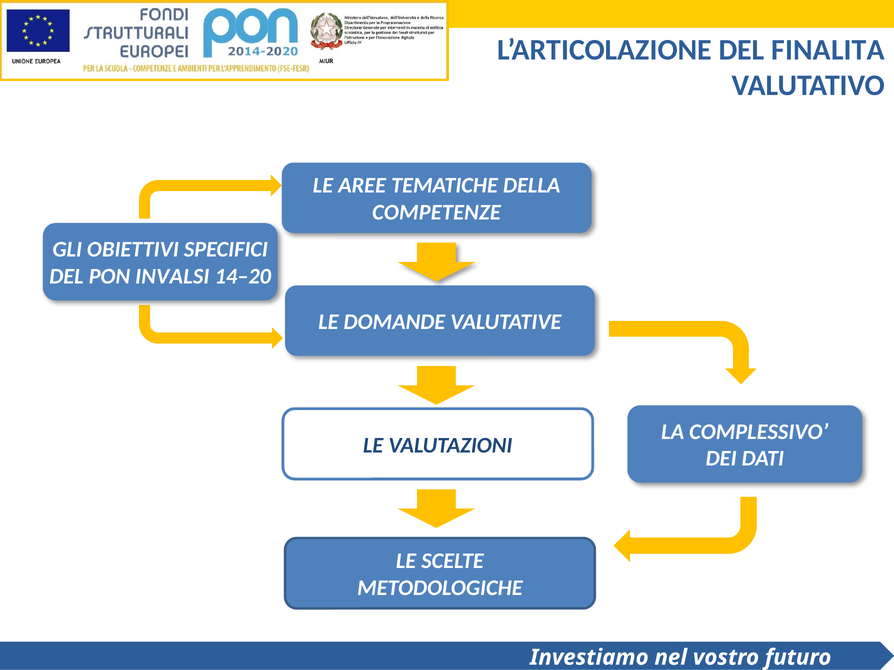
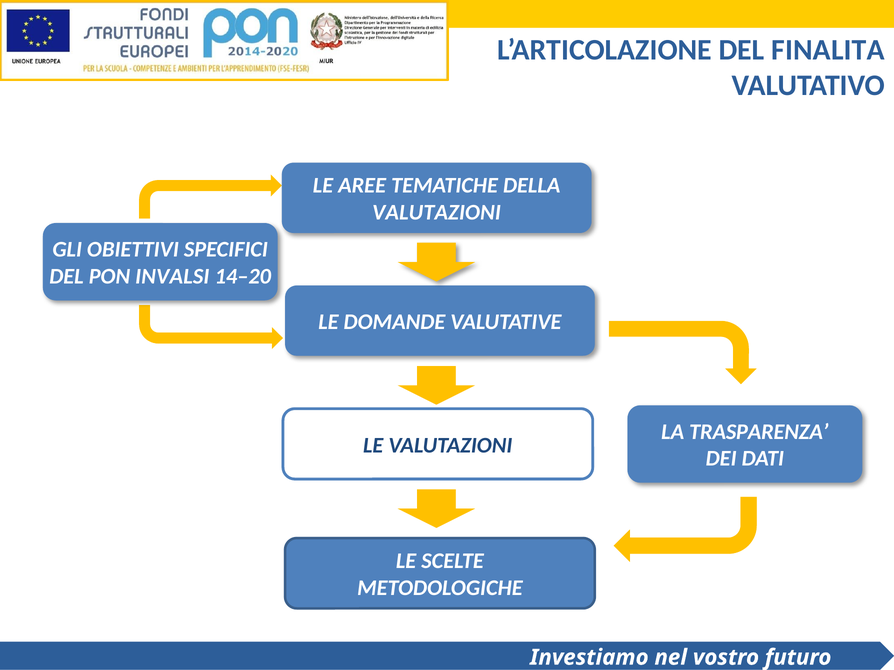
COMPETENZE: COMPETENZE -> VALUTAZIONI (437, 213)
COMPLESSIVO: COMPLESSIVO -> TRASPARENZA (759, 432)
